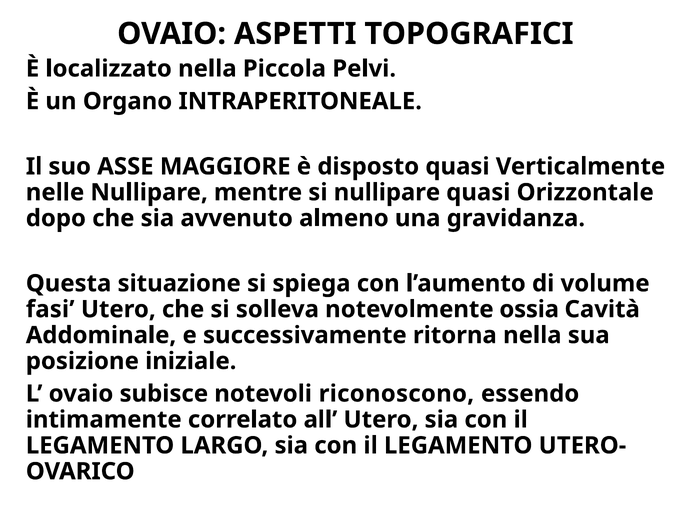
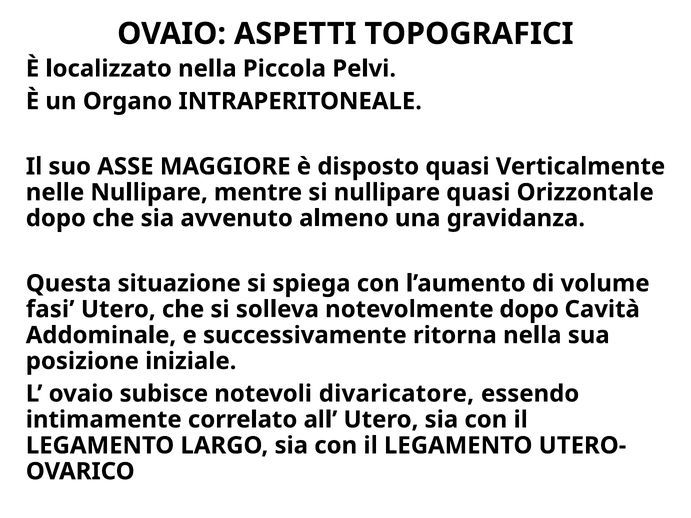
notevolmente ossia: ossia -> dopo (529, 309)
riconoscono: riconoscono -> divaricatore (396, 394)
